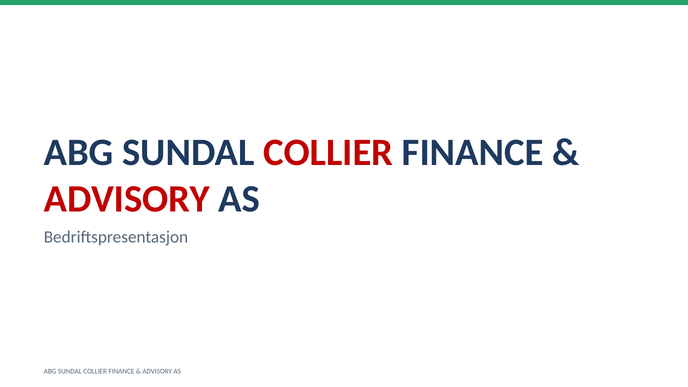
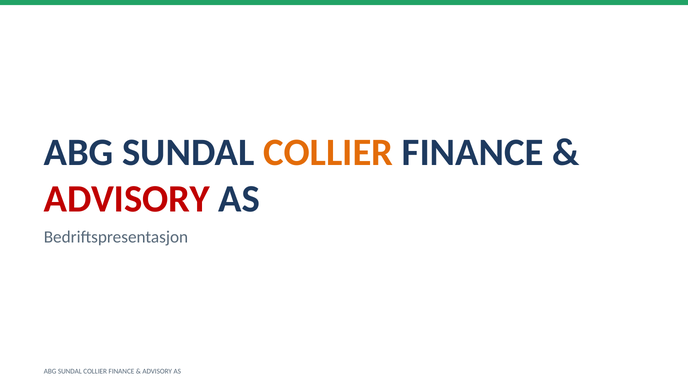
COLLIER colour: red -> orange (328, 153)
